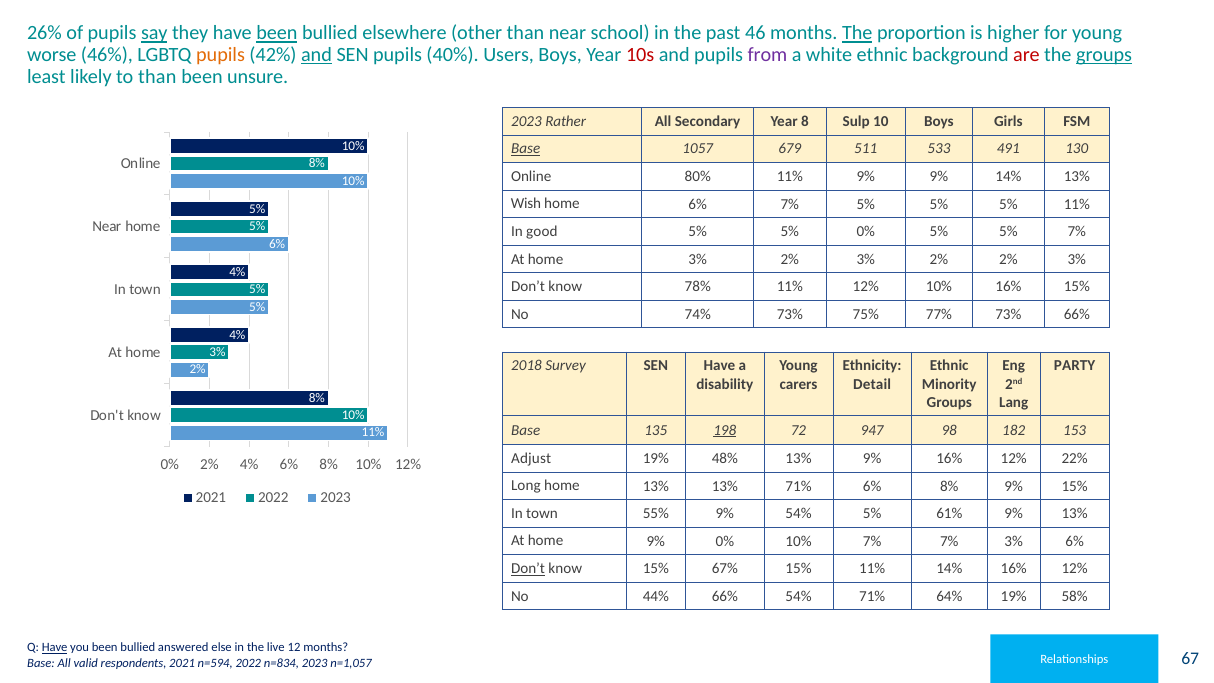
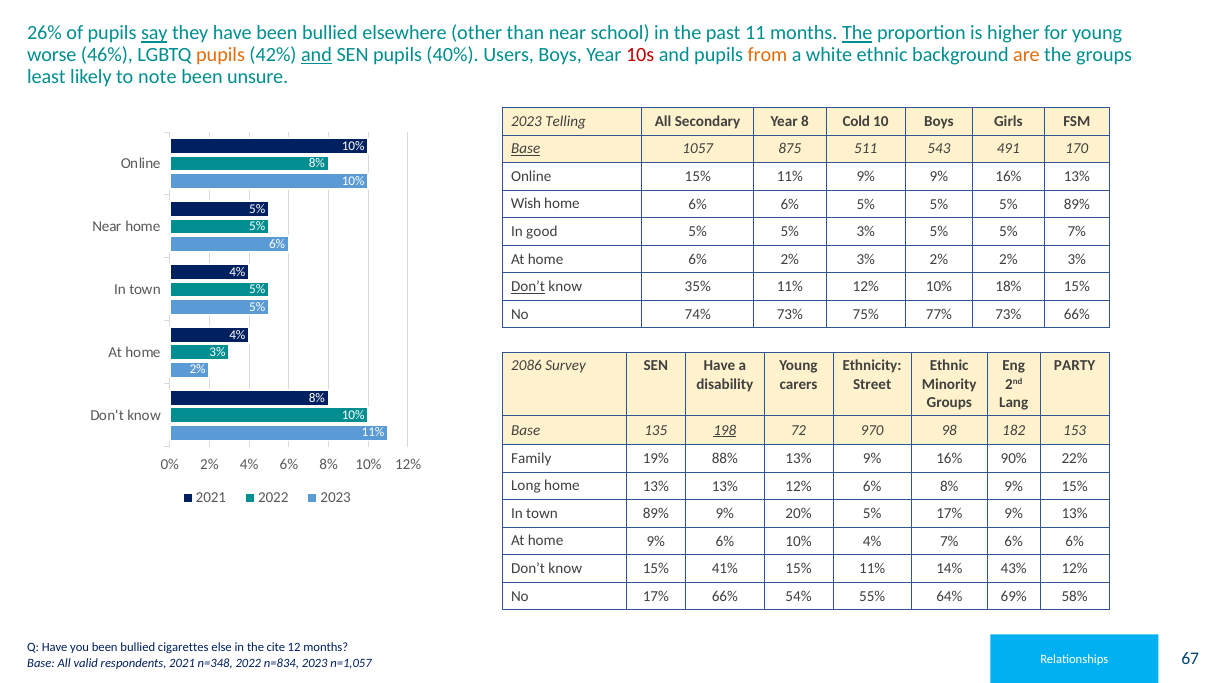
been underline: present -> none (277, 33)
46: 46 -> 11 (755, 33)
from colour: purple -> orange (768, 55)
are colour: red -> orange (1026, 55)
groups underline: present -> none (1104, 55)
to than: than -> note (157, 77)
Rather: Rather -> Telling (566, 121)
Sulp: Sulp -> Cold (856, 121)
679: 679 -> 875 (790, 149)
533: 533 -> 543 (939, 149)
130: 130 -> 170 (1077, 149)
Online 80%: 80% -> 15% (698, 177)
9% 9% 14%: 14% -> 16% (1008, 177)
home 6% 7%: 7% -> 6% (790, 204)
5% 11%: 11% -> 89% (1077, 204)
5% 0%: 0% -> 3% (866, 232)
At home 3%: 3% -> 6% (698, 259)
Don’t underline: none -> present (528, 287)
78%: 78% -> 35% (698, 287)
10% 16%: 16% -> 18% (1008, 287)
2018: 2018 -> 2086 (527, 366)
Detail: Detail -> Street (872, 384)
947: 947 -> 970 (872, 430)
Adjust: Adjust -> Family (531, 458)
48%: 48% -> 88% (725, 459)
9% 16% 12%: 12% -> 90% (1014, 459)
13% 71%: 71% -> 12% (799, 486)
town 55%: 55% -> 89% (656, 514)
9% 54%: 54% -> 20% (799, 514)
5% 61%: 61% -> 17% (949, 514)
9% 0%: 0% -> 6% (725, 541)
10% 7%: 7% -> 4% (872, 541)
7% 3%: 3% -> 6% (1014, 541)
Don’t underline: present -> none (528, 568)
67%: 67% -> 41% (725, 569)
14% 16%: 16% -> 43% (1014, 569)
No 44%: 44% -> 17% (656, 596)
54% 71%: 71% -> 55% (872, 596)
64% 19%: 19% -> 69% (1014, 596)
Have underline: present -> none (55, 648)
answered: answered -> cigarettes (183, 648)
live: live -> cite (276, 648)
n=594: n=594 -> n=348 (215, 663)
